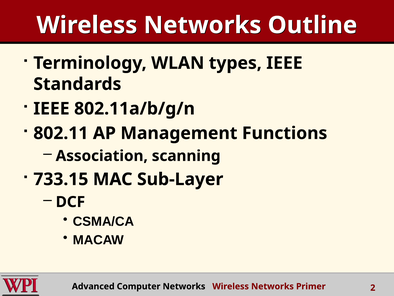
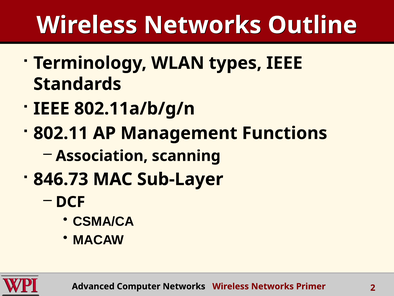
733.15: 733.15 -> 846.73 (61, 179)
